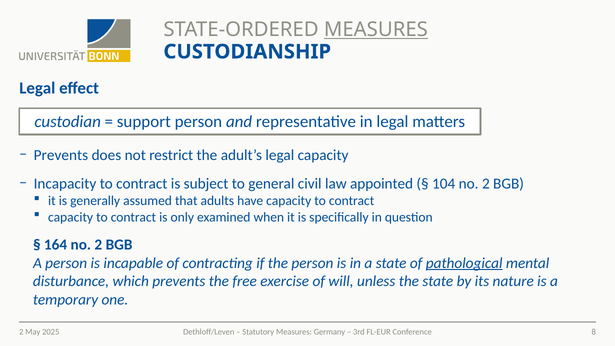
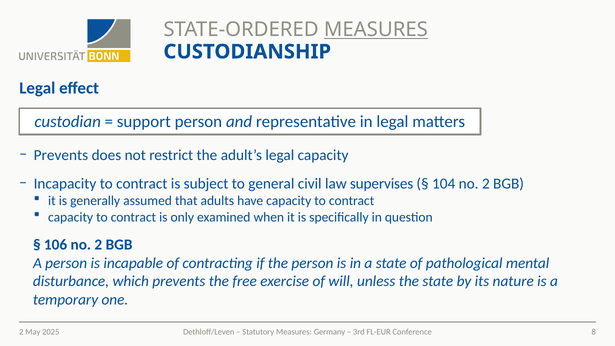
appointed: appointed -> supervises (382, 184)
164: 164 -> 106 (56, 245)
pathological underline: present -> none (464, 263)
